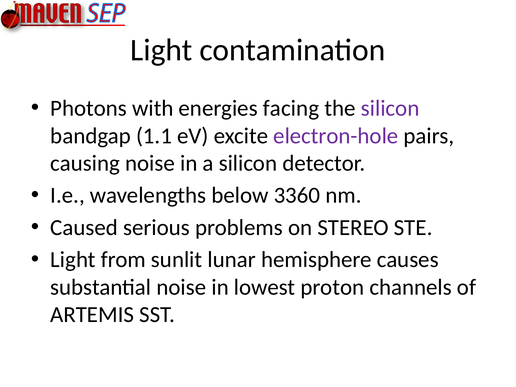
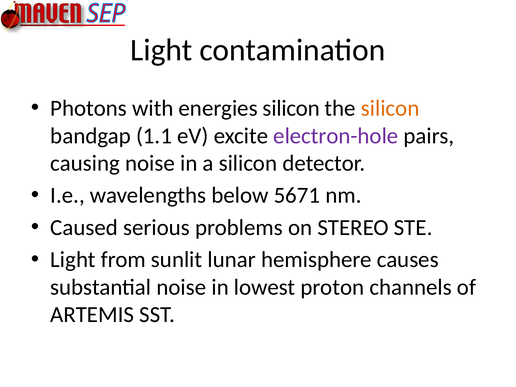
energies facing: facing -> silicon (291, 108)
silicon colour: purple -> orange (390, 108)
3360: 3360 -> 5671 (297, 195)
